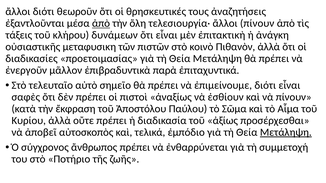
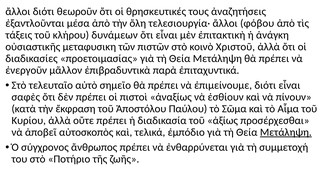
ἀπὸ underline: present -> none (101, 23)
ἄλλοι πίνουν: πίνουν -> φὀβου (257, 23)
Πιθανὸν: Πιθανὸν -> Χριστοῦ (235, 47)
